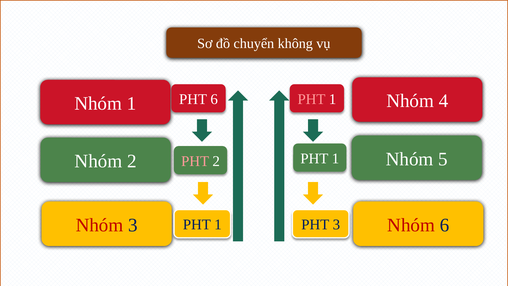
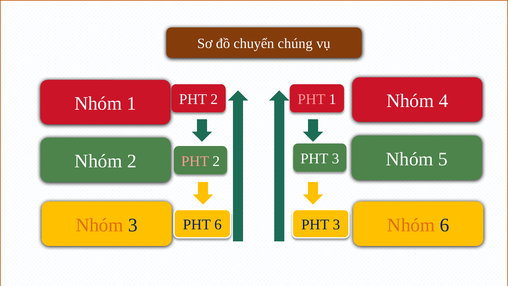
không: không -> chúng (295, 44)
6: 6 -> 2 (214, 99)
1: 1 -> 3 (335, 158)
Nhóm colour: red -> orange (99, 225)
Nhóm colour: red -> orange (411, 225)
1: 1 -> 6 (218, 225)
